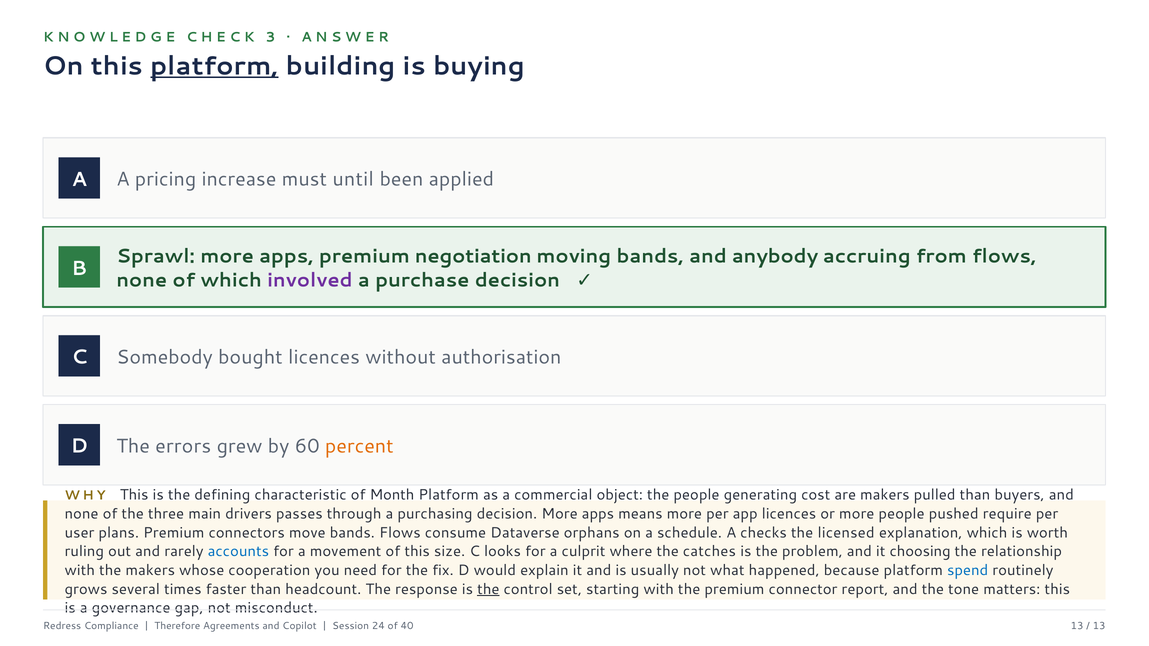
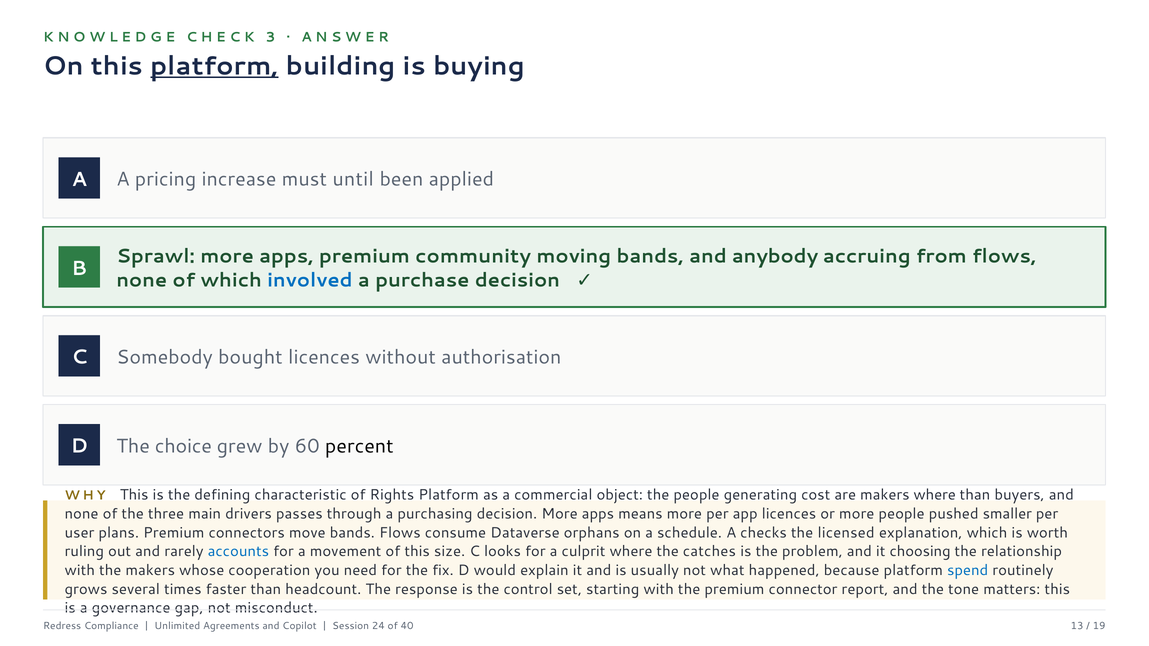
negotiation: negotiation -> community (473, 257)
involved colour: purple -> blue (310, 280)
errors: errors -> choice (183, 446)
percent colour: orange -> black (359, 446)
Month: Month -> Rights (392, 495)
makers pulled: pulled -> where (935, 495)
require: require -> smaller (1007, 514)
the underline: present -> none (488, 589)
Therefore: Therefore -> Unlimited (177, 626)
13: 13 -> 19 (1099, 626)
